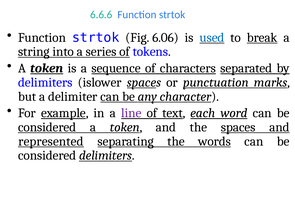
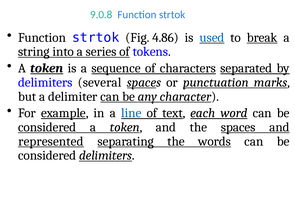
6.6.6: 6.6.6 -> 9.0.8 (101, 15)
6.06: 6.06 -> 4.86 (166, 38)
islower: islower -> several (100, 82)
line colour: purple -> blue (131, 113)
